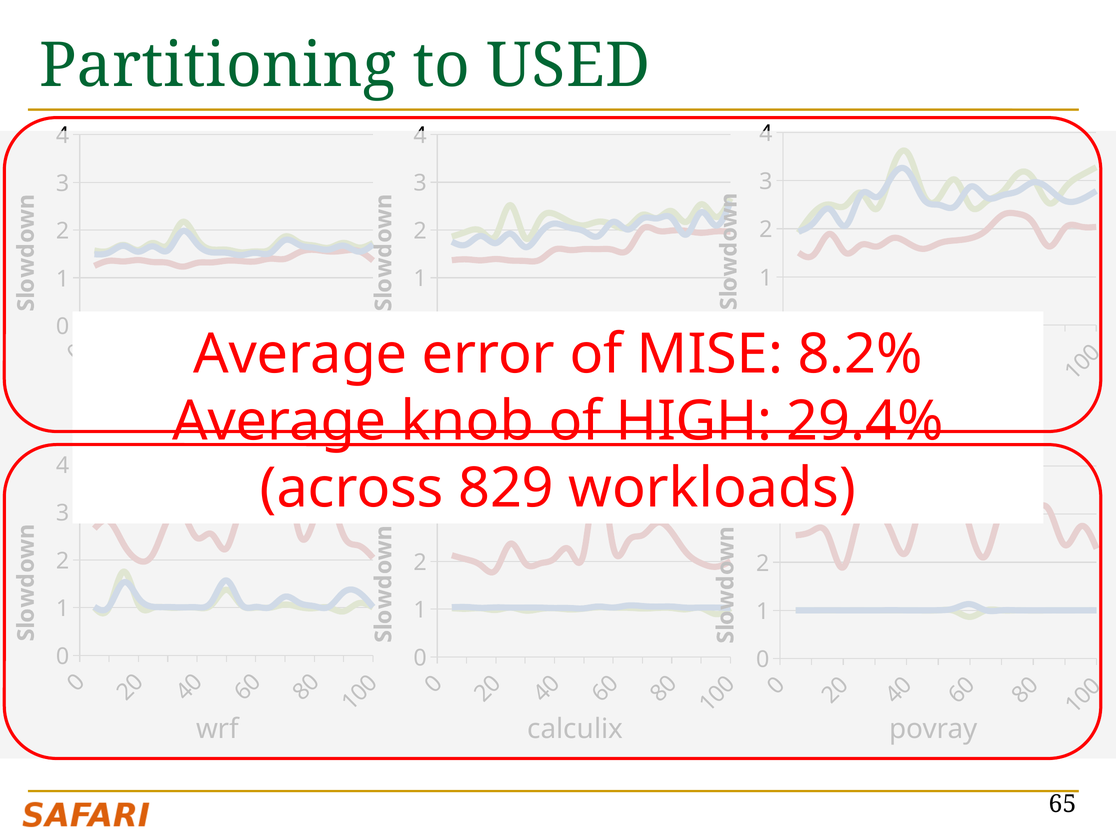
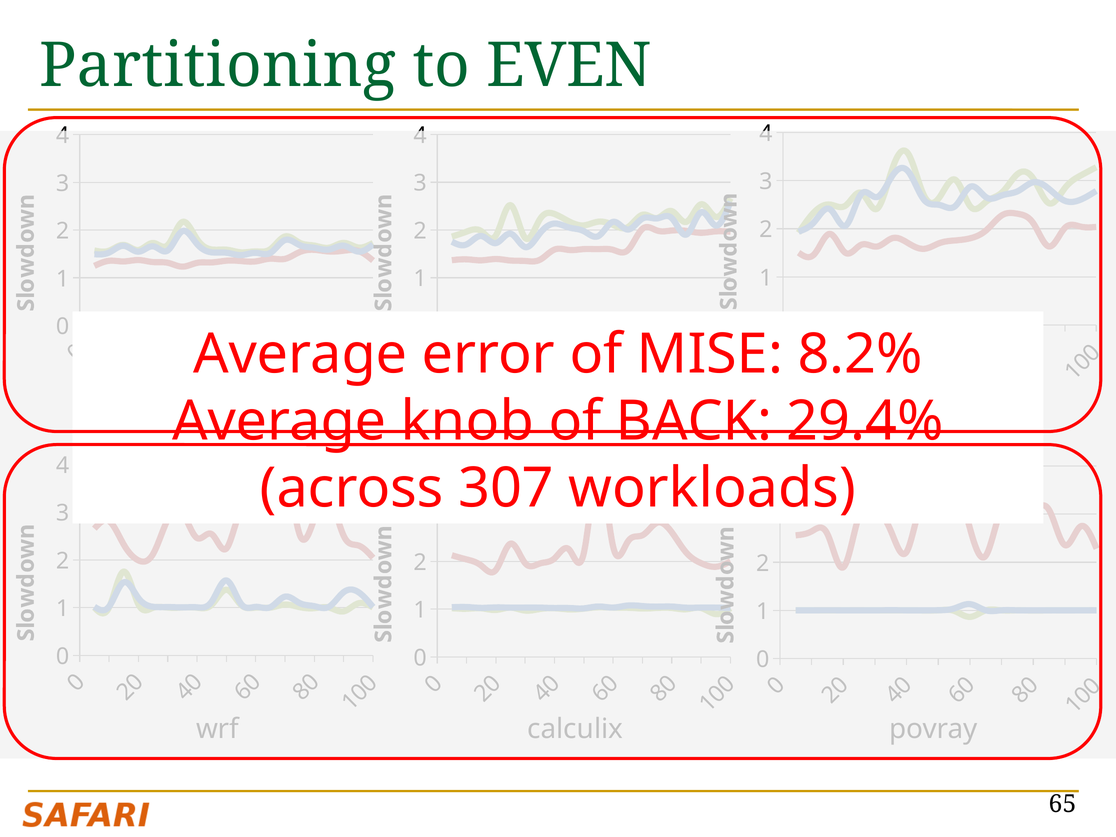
USED: USED -> EVEN (569, 66)
HIGH: HIGH -> BACK (694, 421)
829: 829 -> 307 (506, 488)
